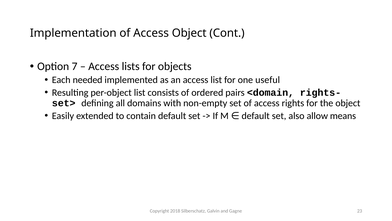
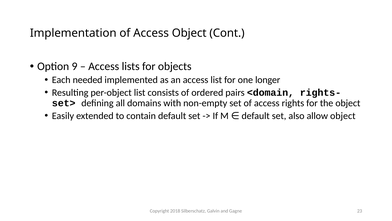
7: 7 -> 9 (75, 66)
useful: useful -> longer (268, 80)
allow means: means -> object (343, 116)
